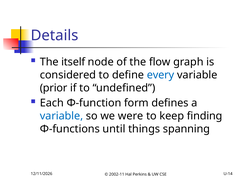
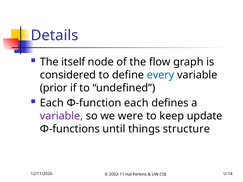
Φ-function form: form -> each (136, 103)
variable colour: blue -> purple (62, 116)
finding: finding -> update (205, 116)
spanning: spanning -> structure (186, 129)
